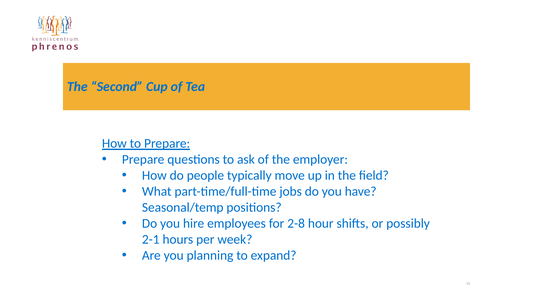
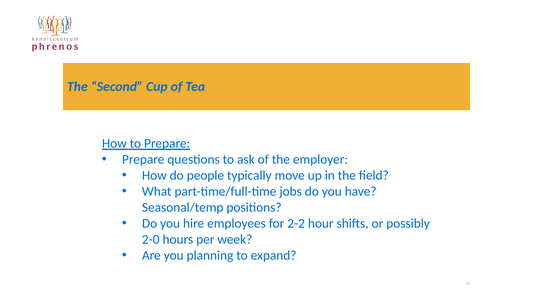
2-8: 2-8 -> 2-2 (296, 223)
2-1: 2-1 -> 2-0 (151, 239)
